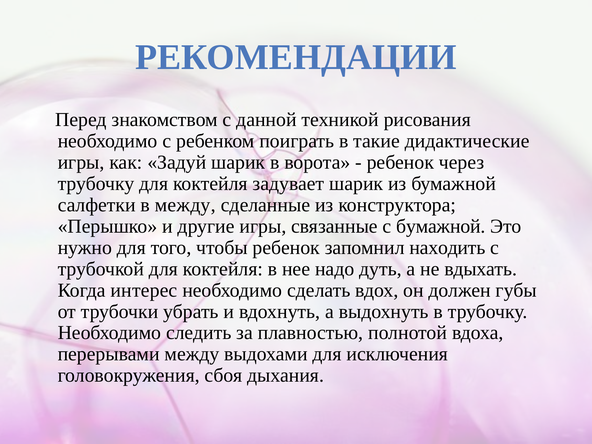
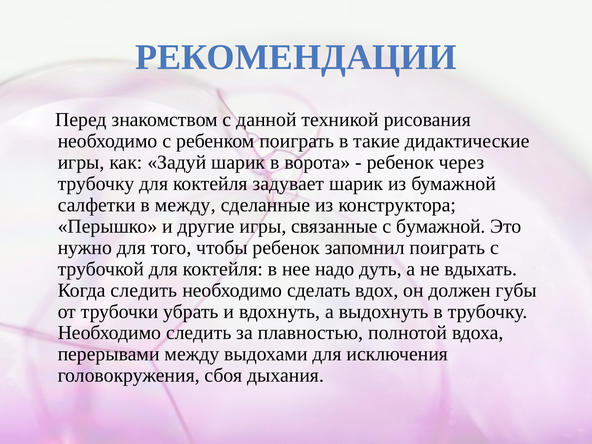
запомнил находить: находить -> поиграть (447, 248)
Когда интерес: интерес -> следить (144, 290)
